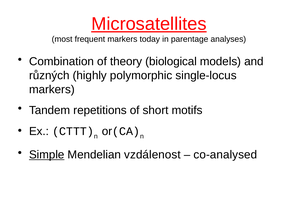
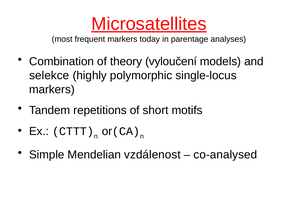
biological: biological -> vyloučení (171, 61)
různých: různých -> selekce (49, 75)
Simple underline: present -> none (47, 154)
